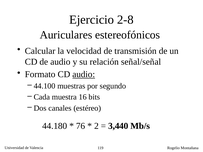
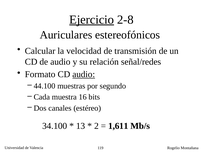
Ejercicio underline: none -> present (92, 20)
señal/señal: señal/señal -> señal/redes (141, 62)
44.180: 44.180 -> 34.100 (55, 126)
76: 76 -> 13 (81, 126)
3,440: 3,440 -> 1,611 (118, 126)
